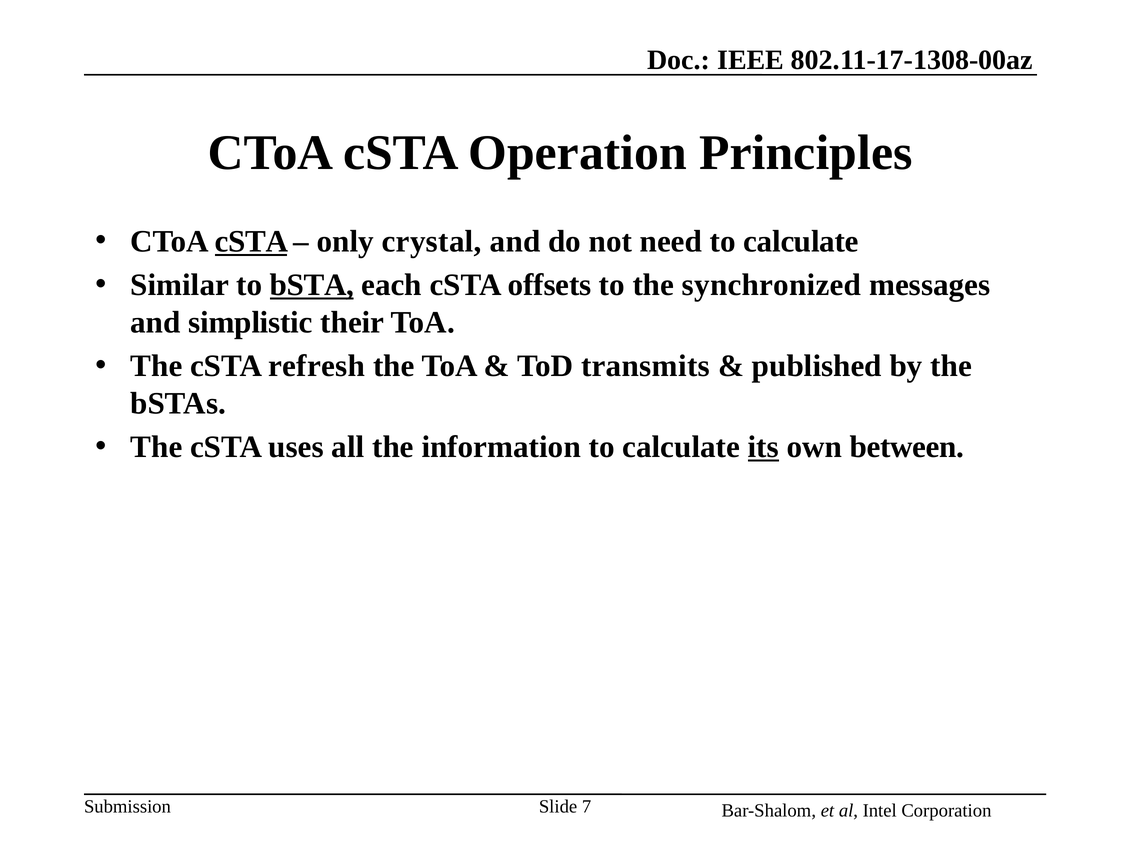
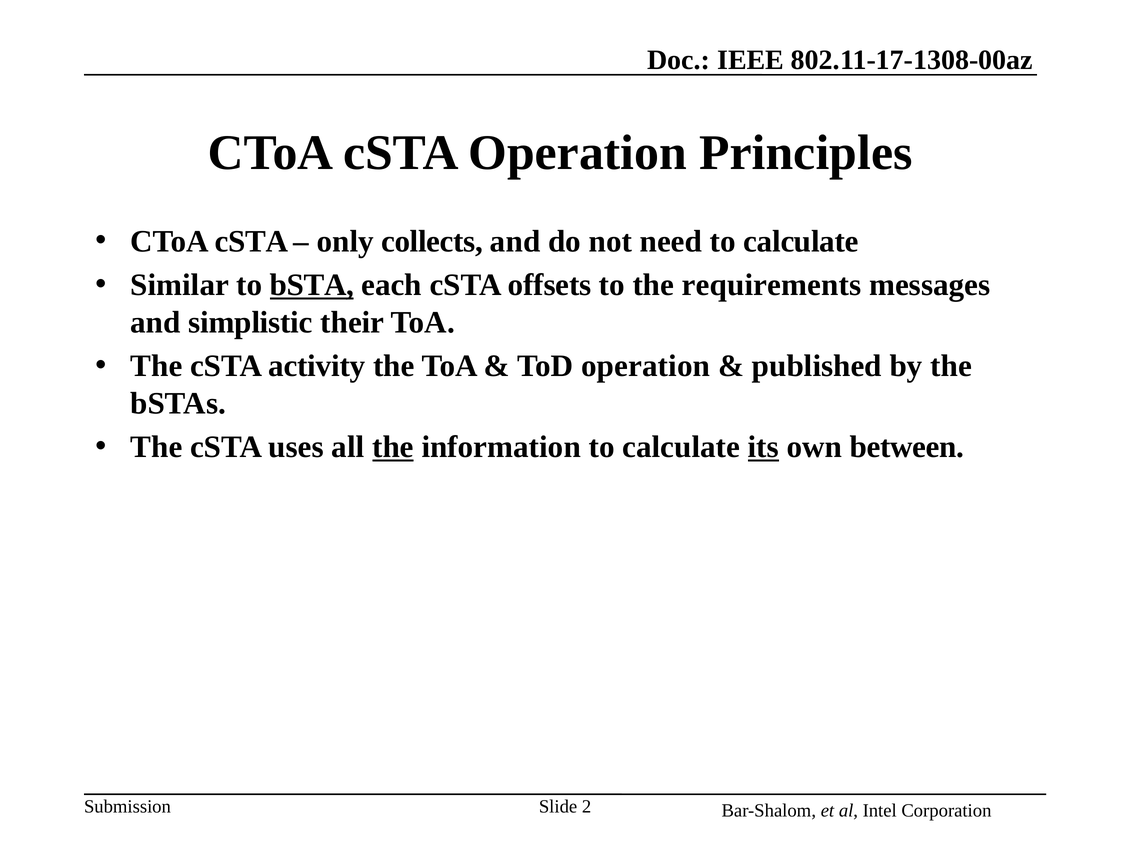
cSTA underline: present -> none (251, 241)
crystal: crystal -> collects (432, 241)
synchronized: synchronized -> requirements (772, 285)
refresh: refresh -> activity (317, 366)
ToD transmits: transmits -> operation (646, 366)
the underline: none -> present (393, 447)
7: 7 -> 2 (587, 806)
